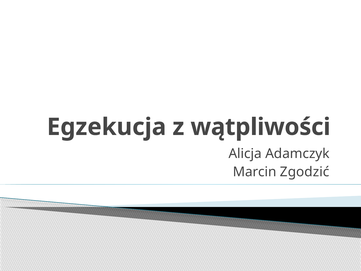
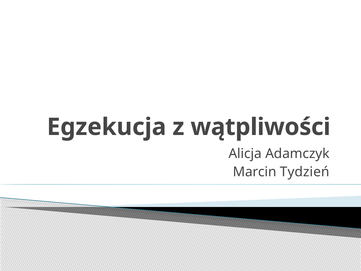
Zgodzić: Zgodzić -> Tydzień (305, 172)
